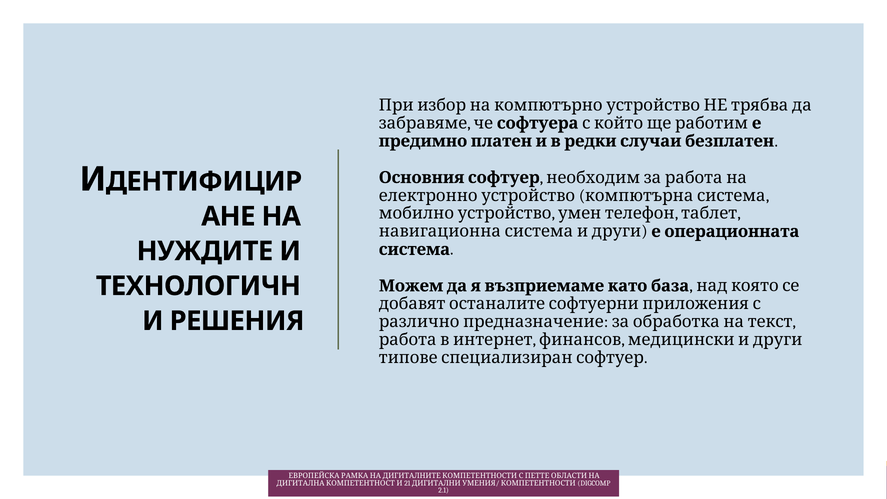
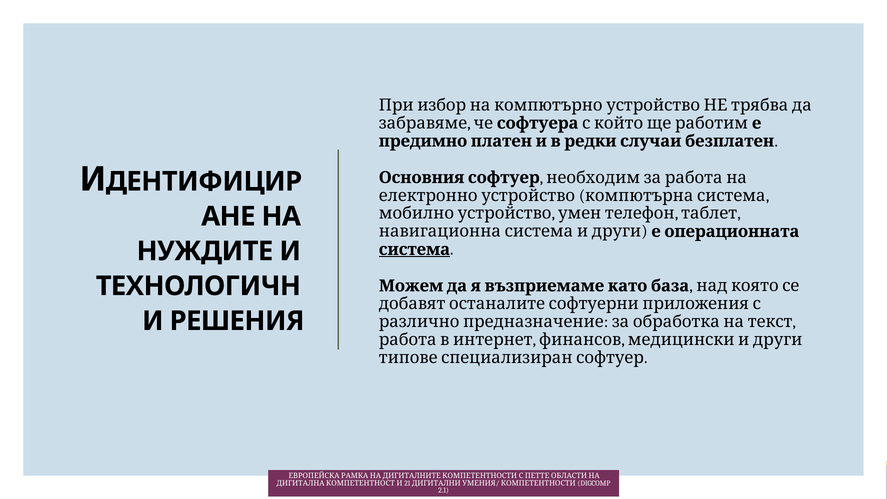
система underline: none -> present (414, 249)
